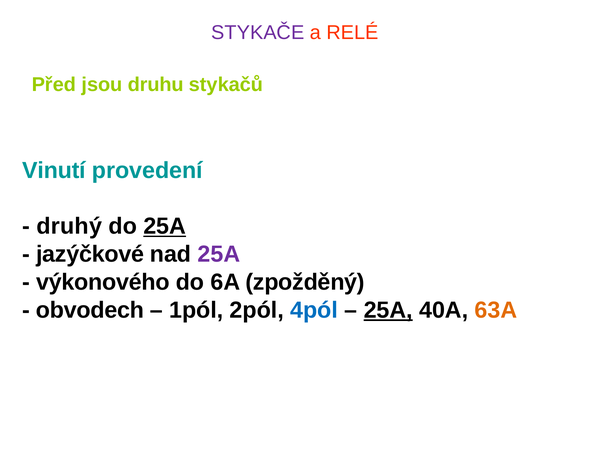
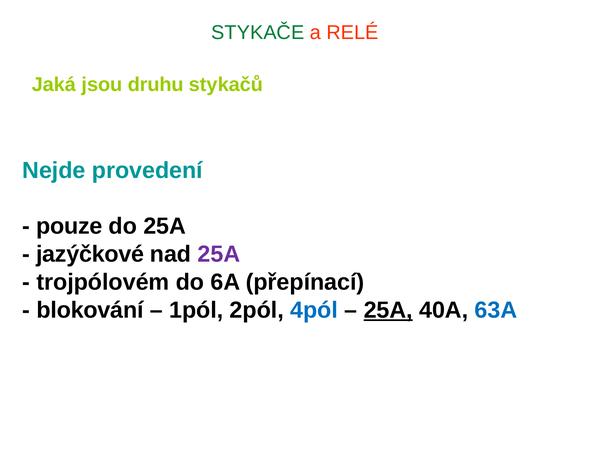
STYKAČE colour: purple -> green (258, 33)
Před: Před -> Jaká (54, 84)
Vinutí: Vinutí -> Nejde (54, 170)
druhý: druhý -> pouze (69, 226)
25A underline: present -> none (165, 226)
výkonového: výkonového -> trojpólovém (103, 282)
zpožděný: zpožděný -> přepínací (305, 282)
obvodech: obvodech -> blokování (90, 310)
63A colour: orange -> blue (496, 310)
